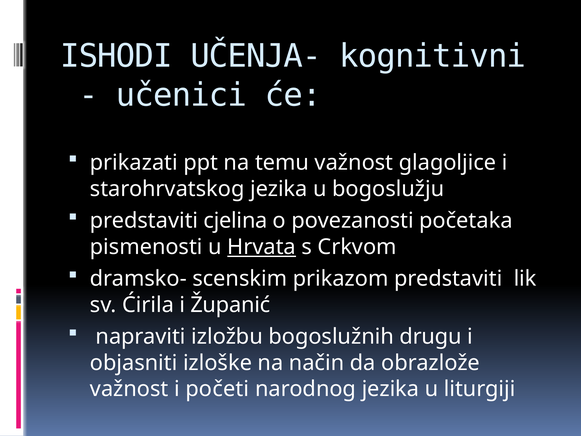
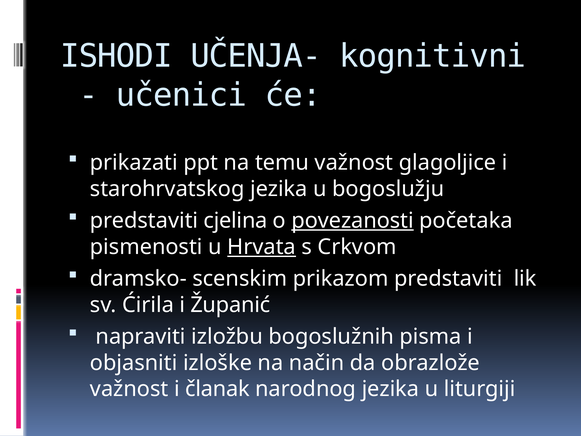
povezanosti underline: none -> present (353, 221)
drugu: drugu -> pisma (431, 337)
početi: početi -> članak (218, 389)
